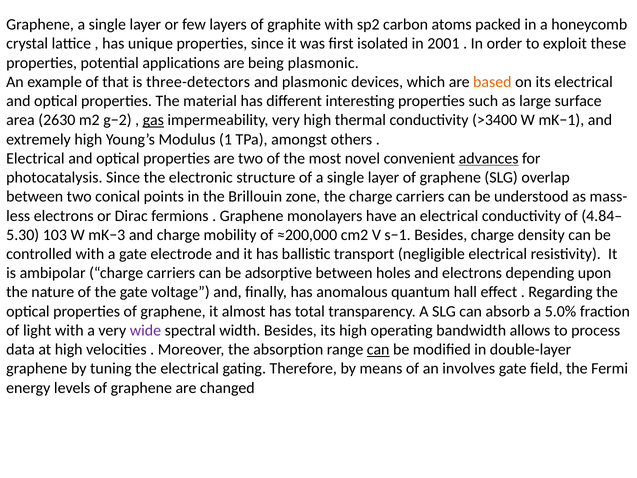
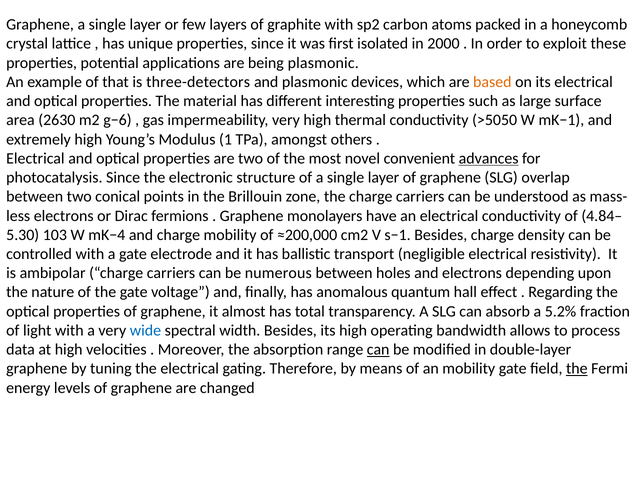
2001: 2001 -> 2000 (443, 44)
g−2: g−2 -> g−6 (117, 120)
gas underline: present -> none (153, 120)
>3400: >3400 -> >5050 (495, 120)
mK−3: mK−3 -> mK−4 (107, 235)
adsorptive: adsorptive -> numerous (278, 273)
5.0%: 5.0% -> 5.2% (561, 311)
wide colour: purple -> blue (145, 330)
an involves: involves -> mobility (469, 369)
the underline: none -> present (577, 369)
